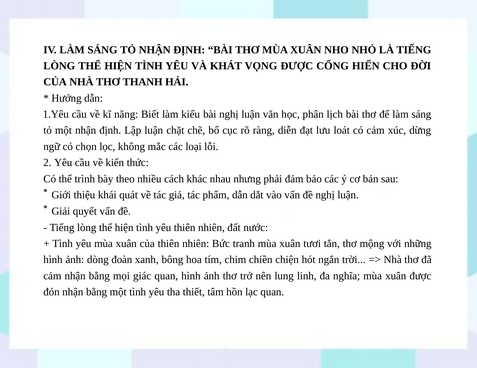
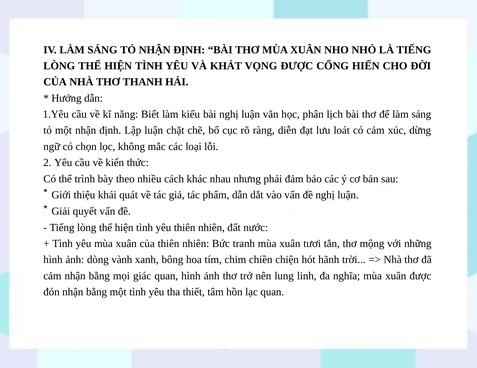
đoàn: đoàn -> vành (122, 260)
ngắn: ngắn -> hãnh (329, 260)
